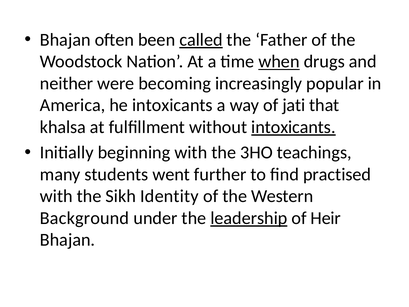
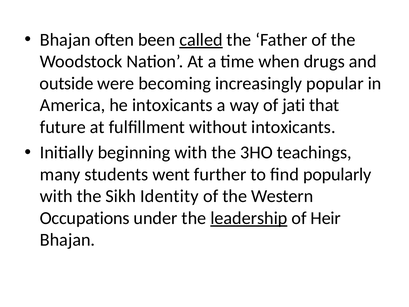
when underline: present -> none (279, 62)
neither: neither -> outside (67, 83)
khalsa: khalsa -> future (63, 127)
intoxicants underline: present -> none (293, 127)
practised: practised -> popularly (337, 174)
Background: Background -> Occupations (85, 218)
